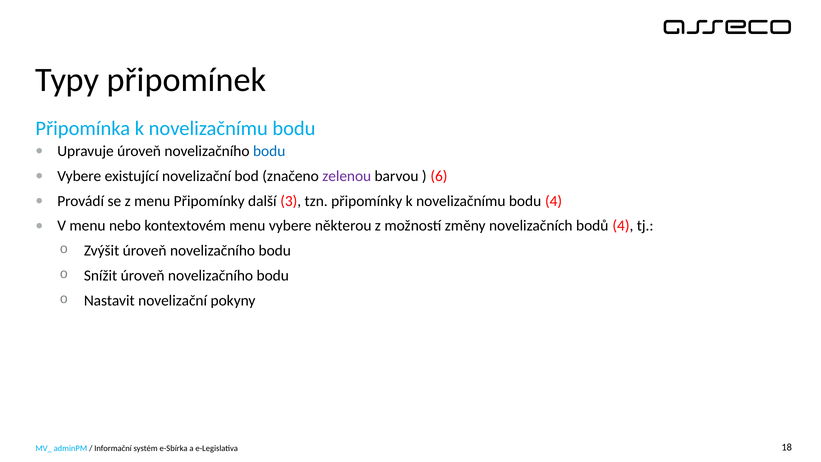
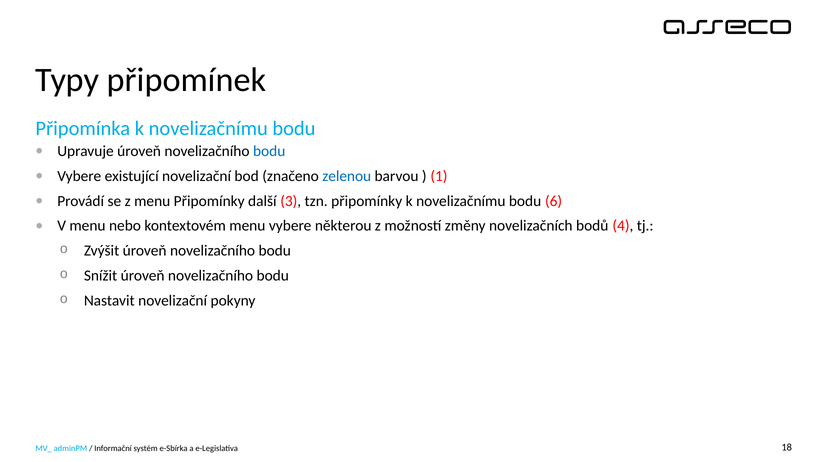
zelenou colour: purple -> blue (347, 176)
6: 6 -> 1 (439, 176)
bodu 4: 4 -> 6 (554, 201)
